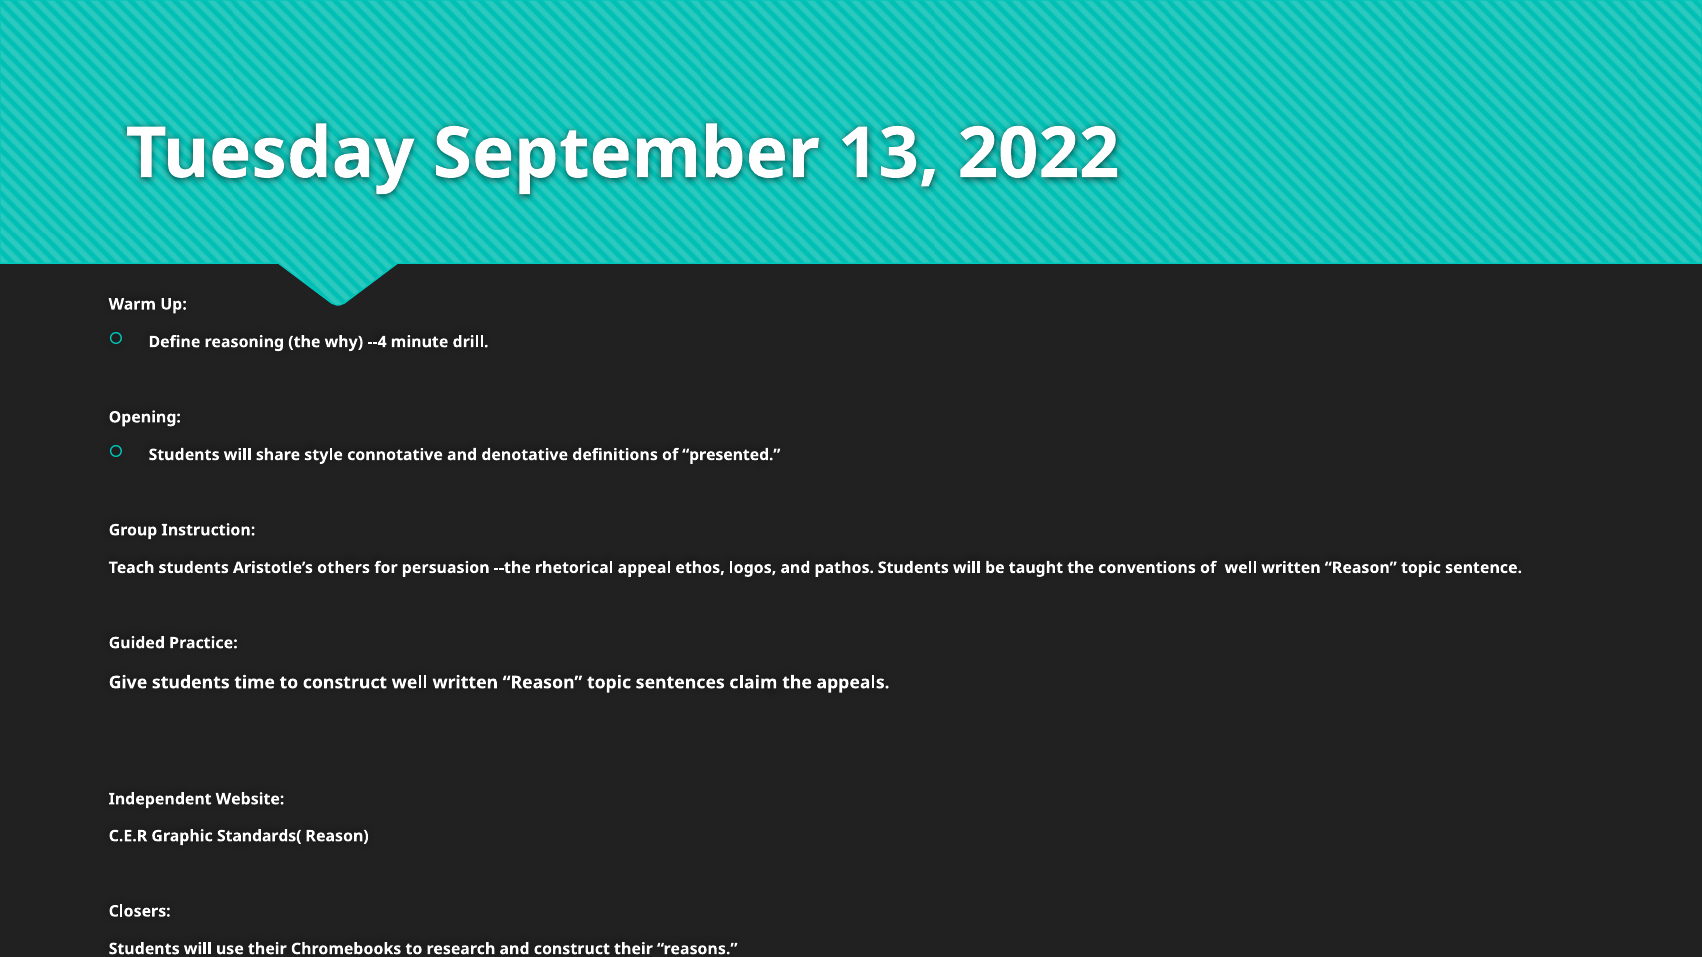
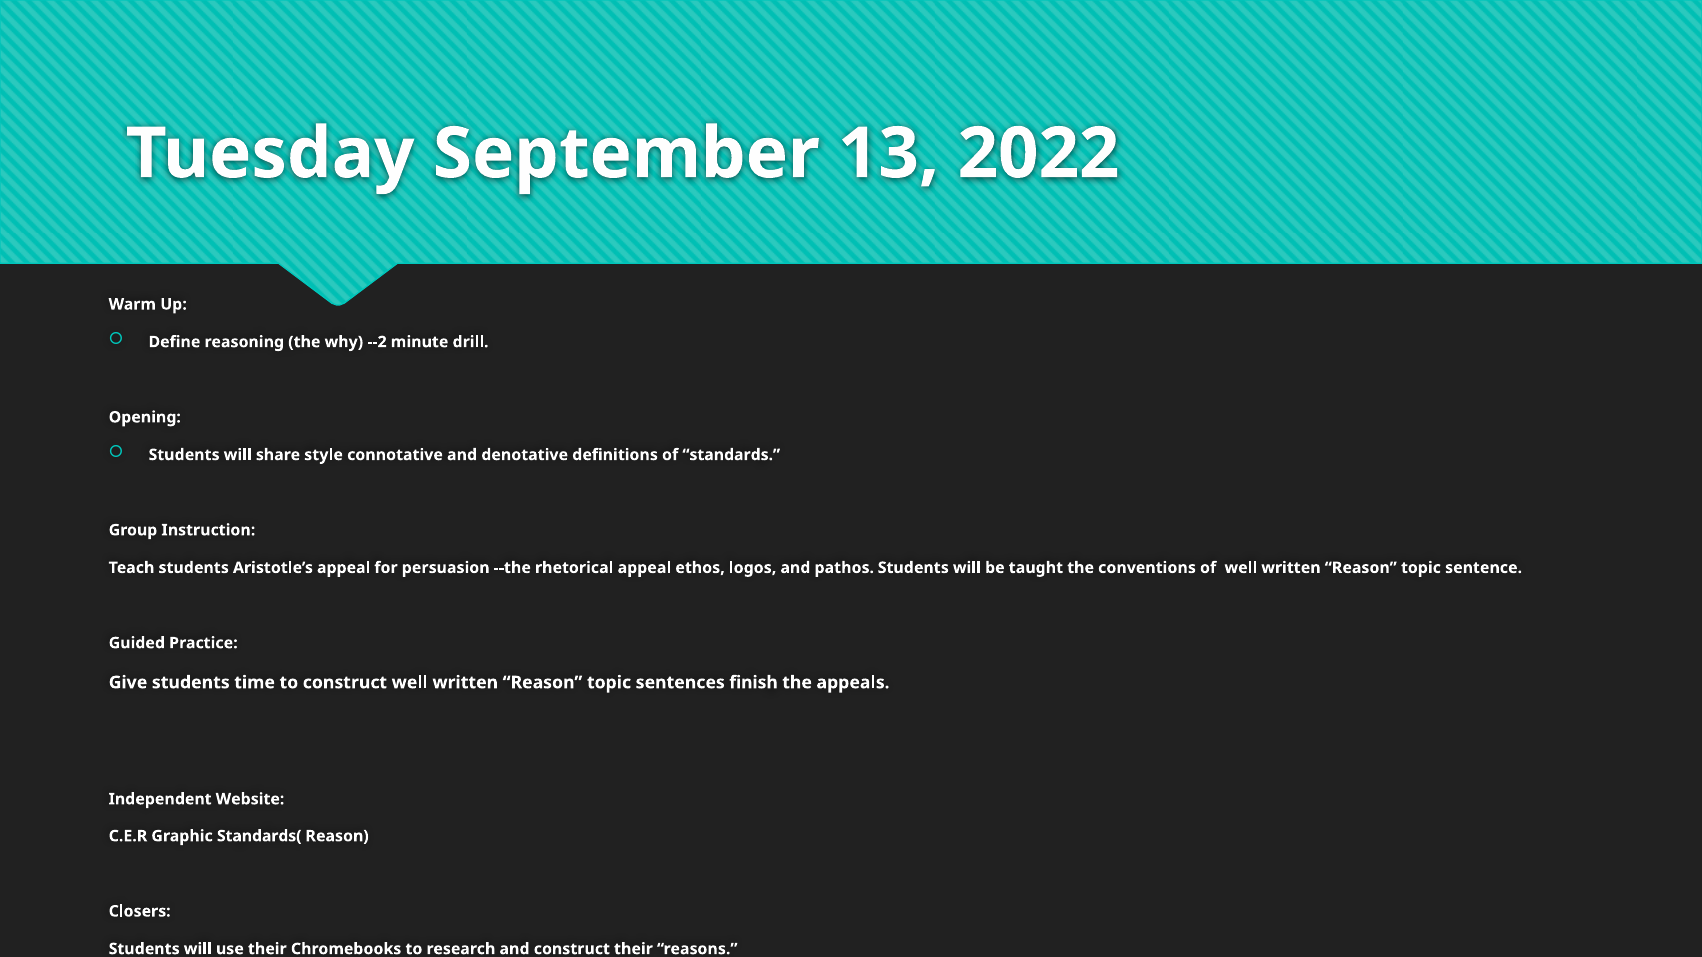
--4: --4 -> --2 (377, 342)
presented: presented -> standards (731, 455)
Aristotle’s others: others -> appeal (344, 568)
claim: claim -> finish (754, 683)
